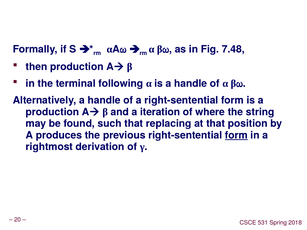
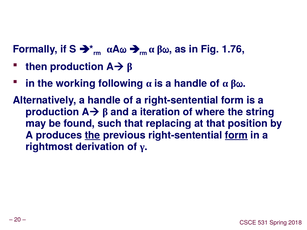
7.48: 7.48 -> 1.76 (233, 49)
terminal: terminal -> working (76, 84)
the underline: none -> present (93, 135)
